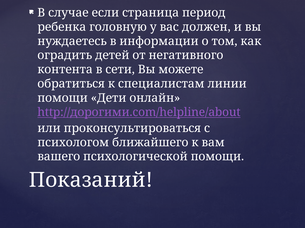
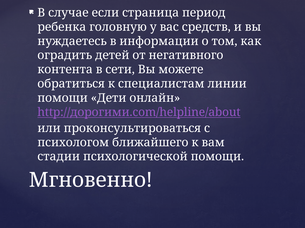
должен: должен -> средств (206, 27)
вашего: вашего -> стадии (59, 157)
Показаний: Показаний -> Мгновенно (91, 181)
